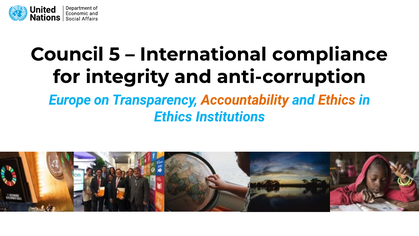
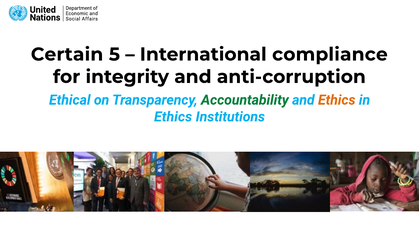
Council: Council -> Certain (67, 54)
Europe: Europe -> Ethical (70, 100)
Accountability colour: orange -> green (245, 100)
